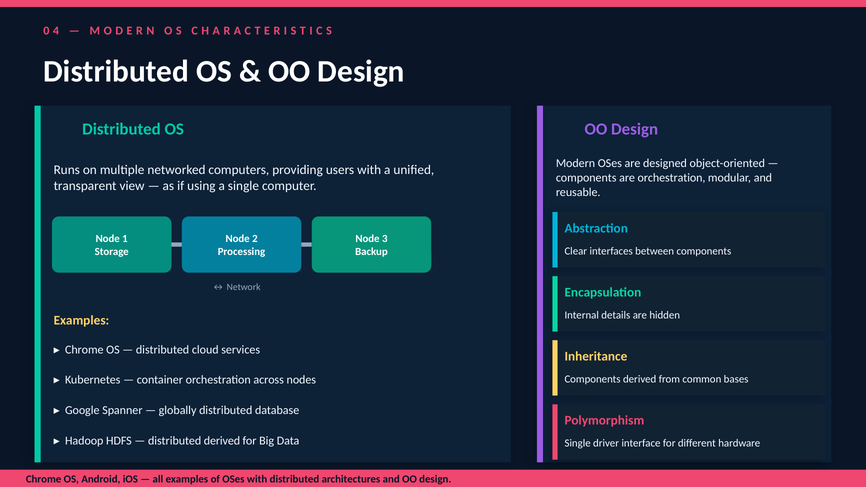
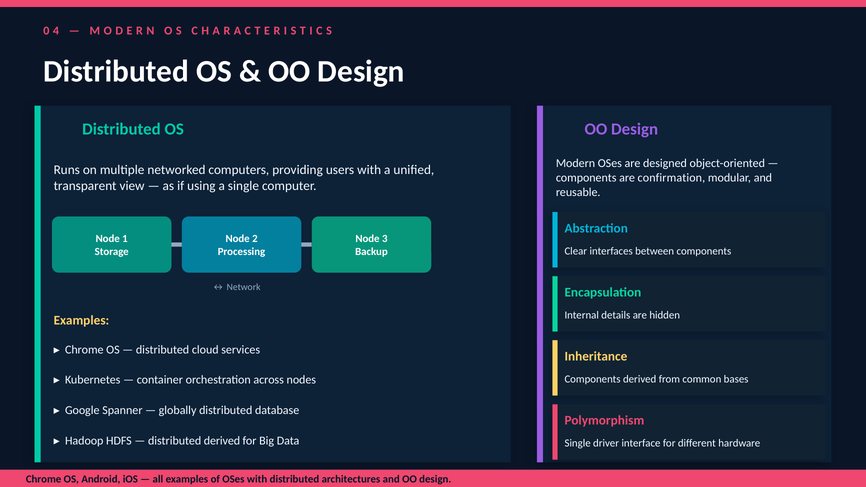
are orchestration: orchestration -> confirmation (671, 178)
